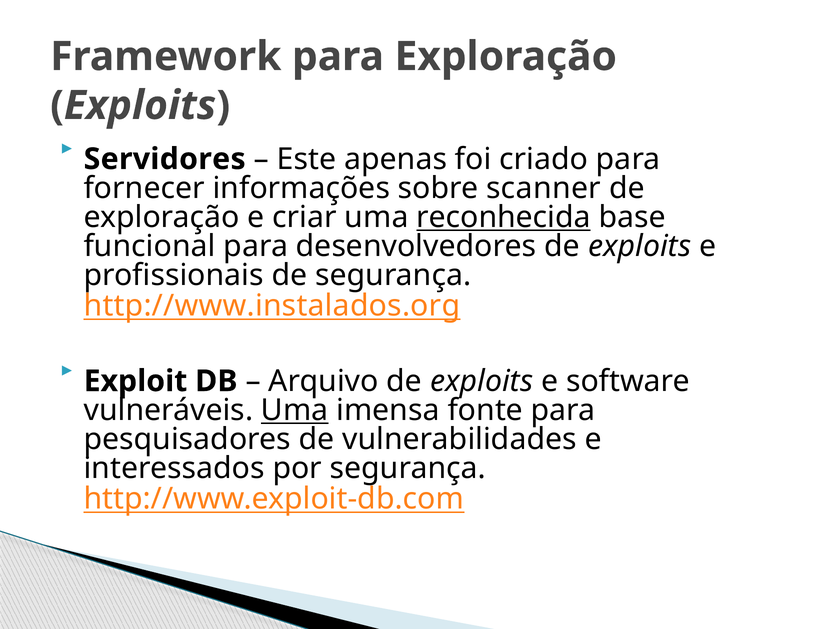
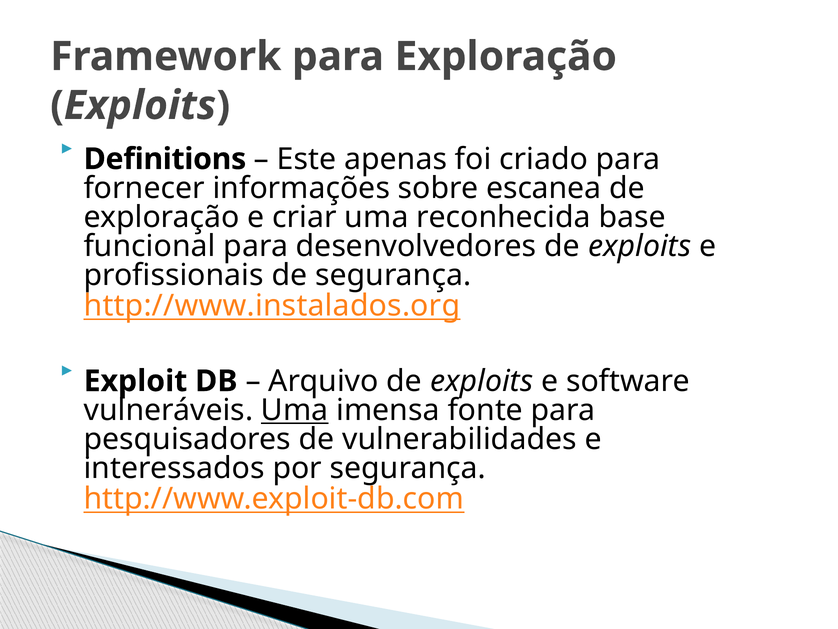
Servidores: Servidores -> Definitions (165, 159)
scanner: scanner -> escanea (544, 188)
reconhecida underline: present -> none (504, 217)
